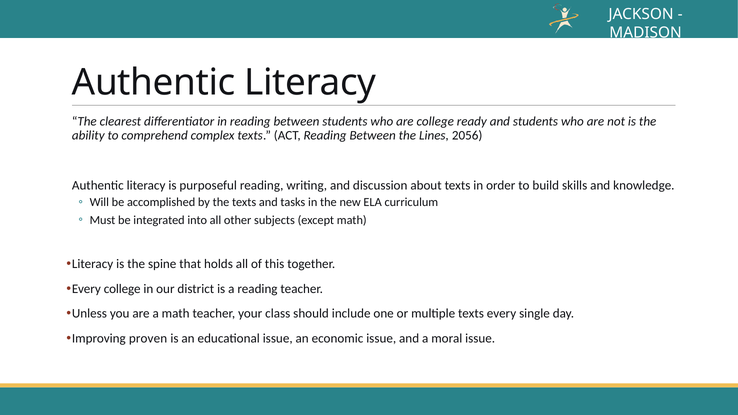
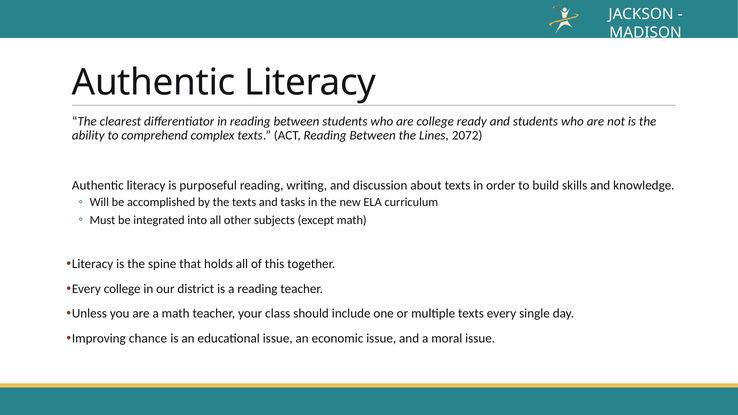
2056: 2056 -> 2072 (467, 136)
proven: proven -> chance (148, 339)
